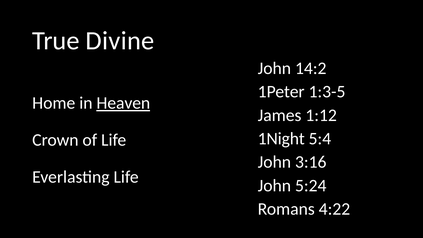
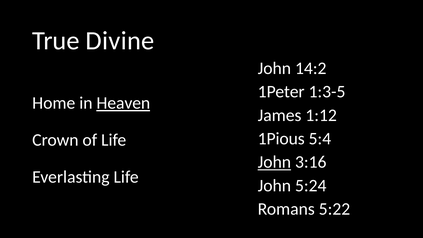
1Night: 1Night -> 1Pious (281, 139)
John underline: none -> present (274, 162)
4:22: 4:22 -> 5:22 (334, 209)
